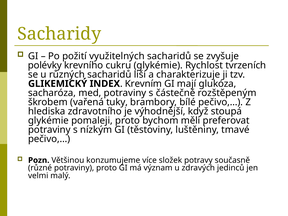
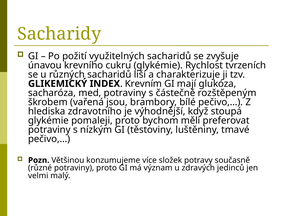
polévky: polévky -> únavou (45, 65)
tuky: tuky -> jsou (117, 102)
